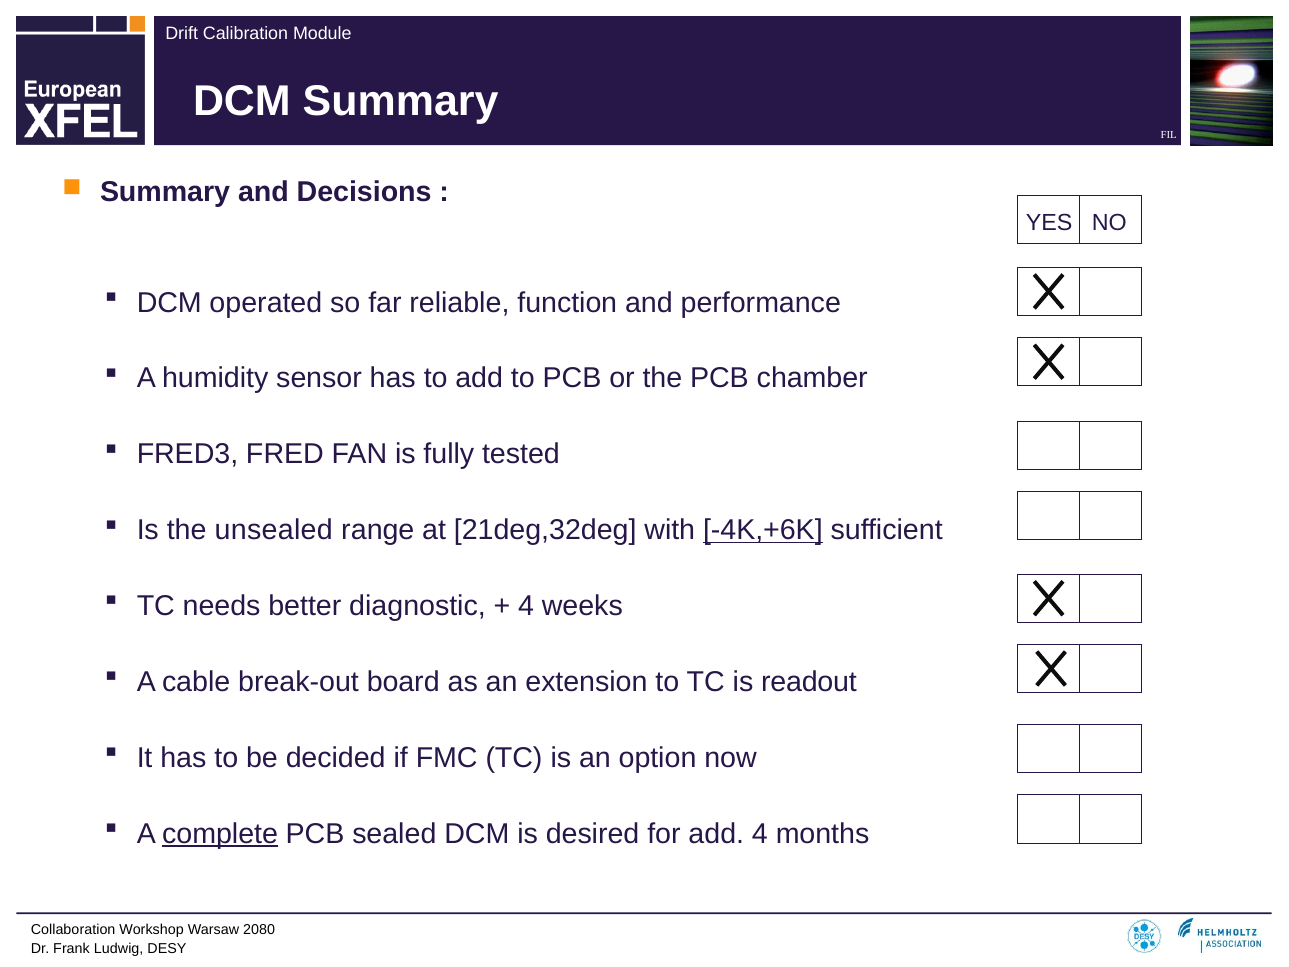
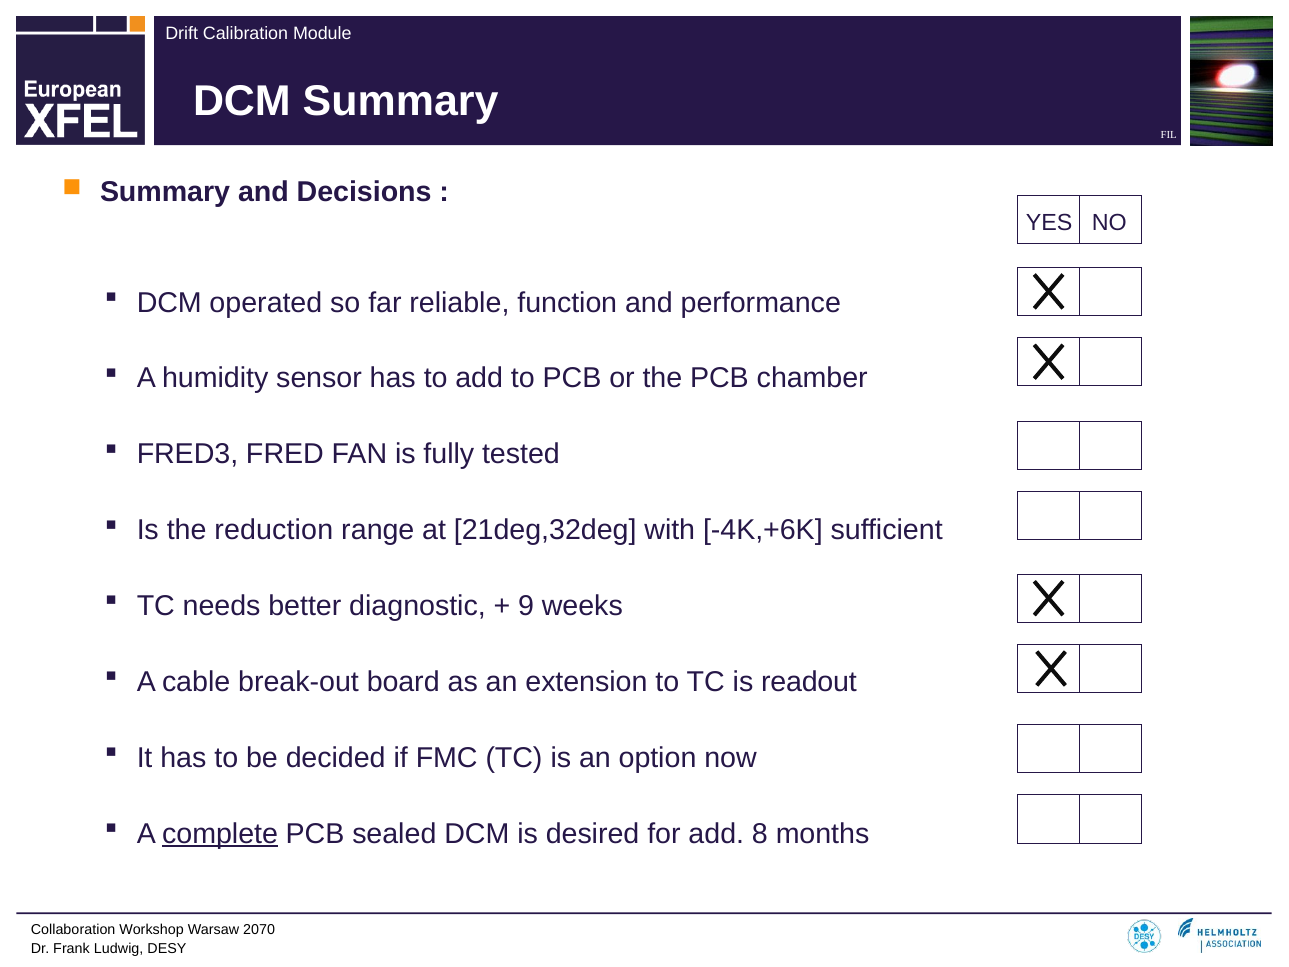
unsealed: unsealed -> reduction (274, 530)
-4K,+6K underline: present -> none (763, 530)
4: 4 -> 9 (526, 606)
add 4: 4 -> 8 (760, 834)
2080: 2080 -> 2070 (259, 930)
